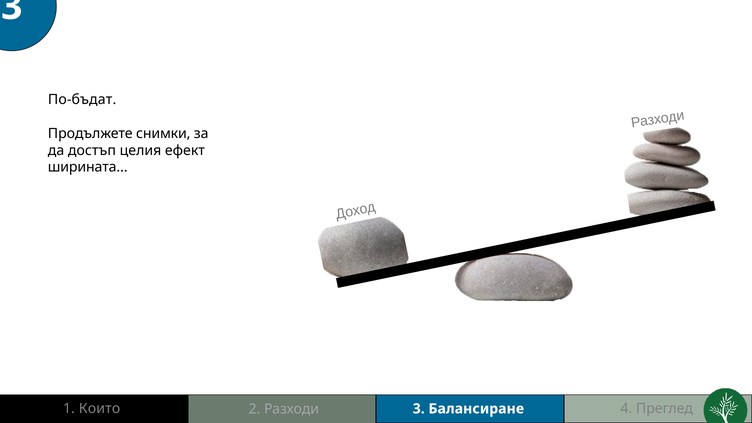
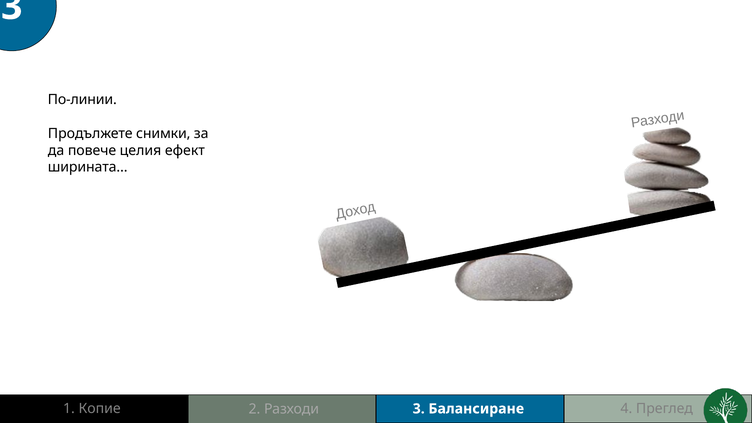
По-бъдат: По-бъдат -> По-линии (82, 100)
достъп: достъп -> повече (92, 150)
Които: Които -> Копие (100, 409)
